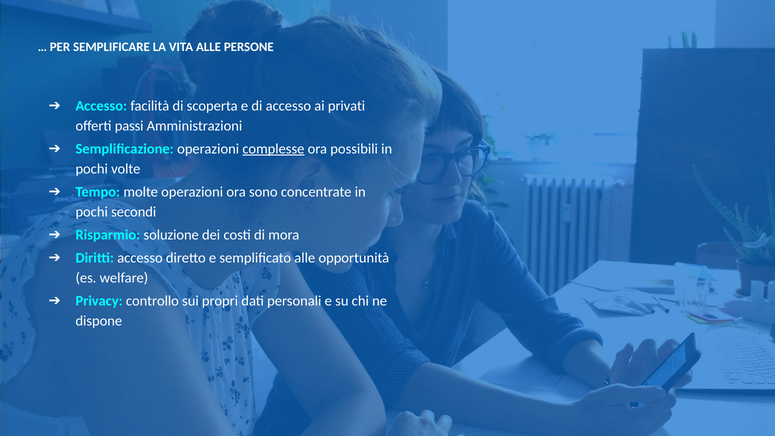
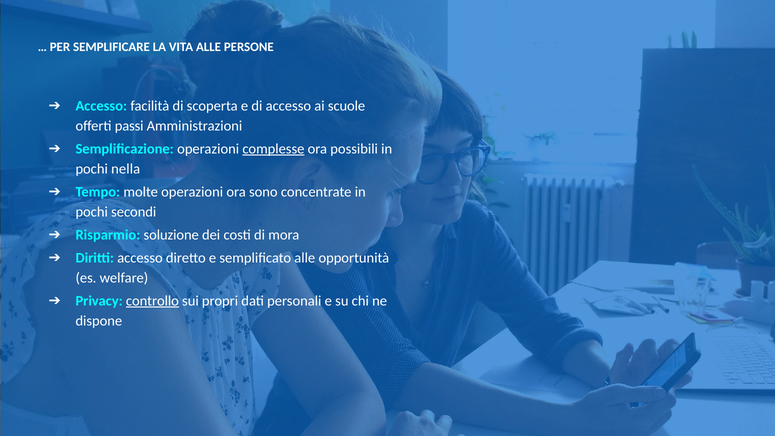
privati: privati -> scuole (347, 106)
volte: volte -> nella (126, 169)
controllo underline: none -> present (152, 301)
